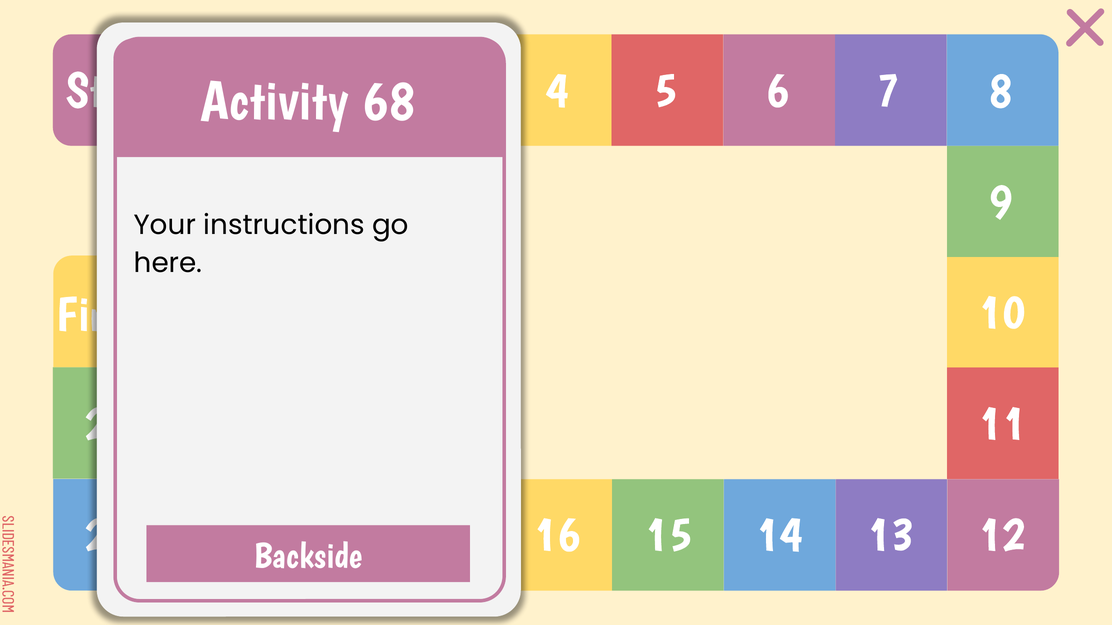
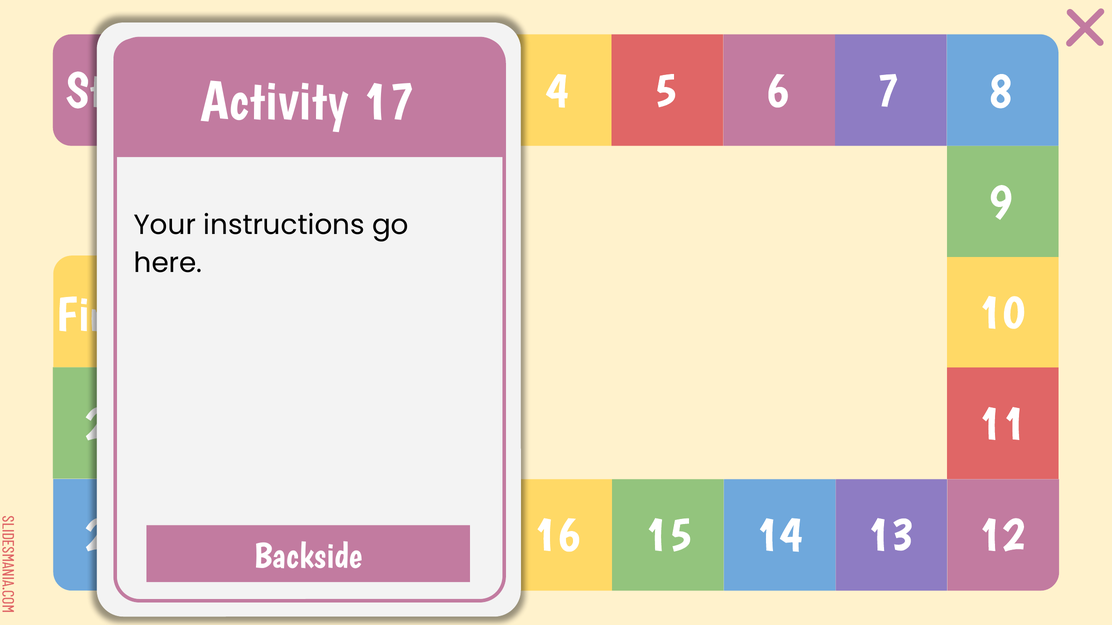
68: 68 -> 17 (389, 101)
